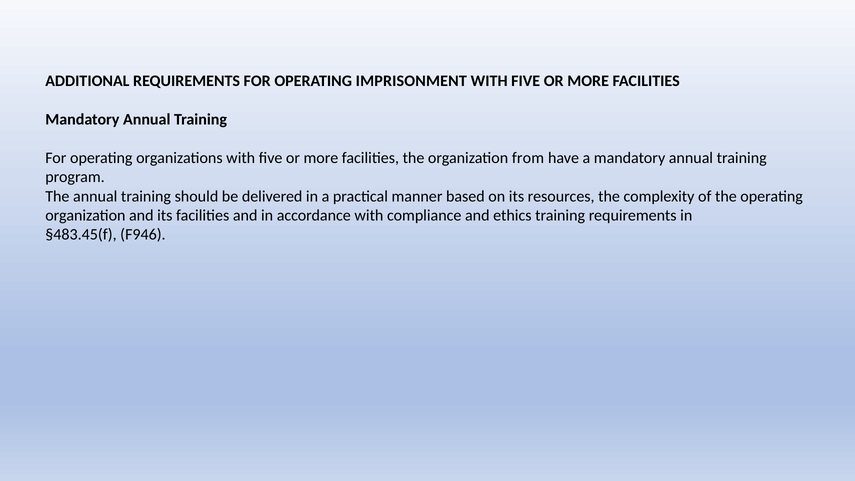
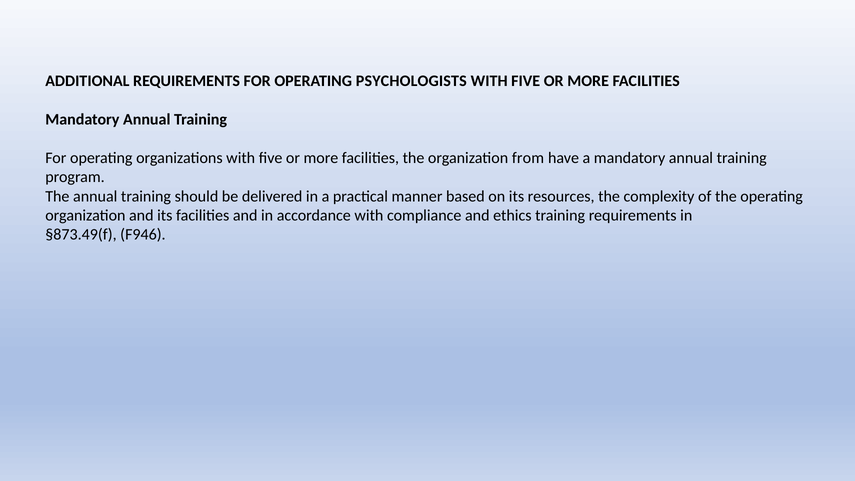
IMPRISONMENT: IMPRISONMENT -> PSYCHOLOGISTS (411, 81)
§483.45(f: §483.45(f -> §873.49(f (81, 235)
